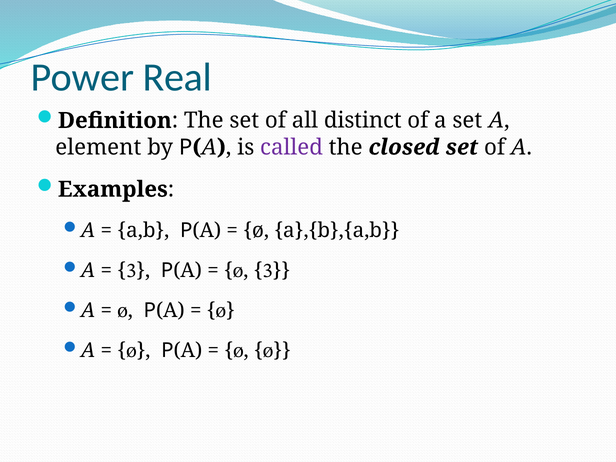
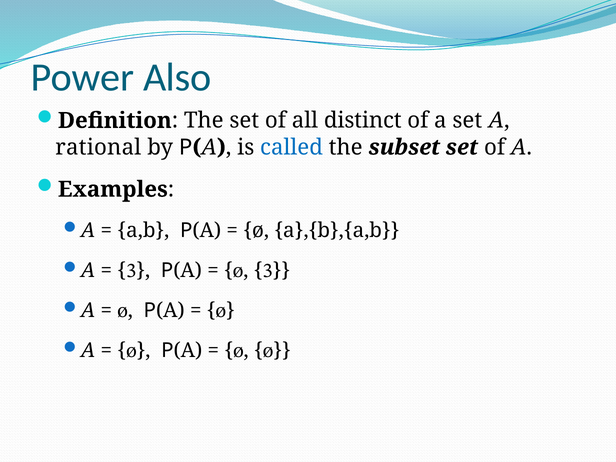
Real: Real -> Also (177, 77)
element: element -> rational (98, 147)
called colour: purple -> blue (292, 147)
closed: closed -> subset (404, 147)
